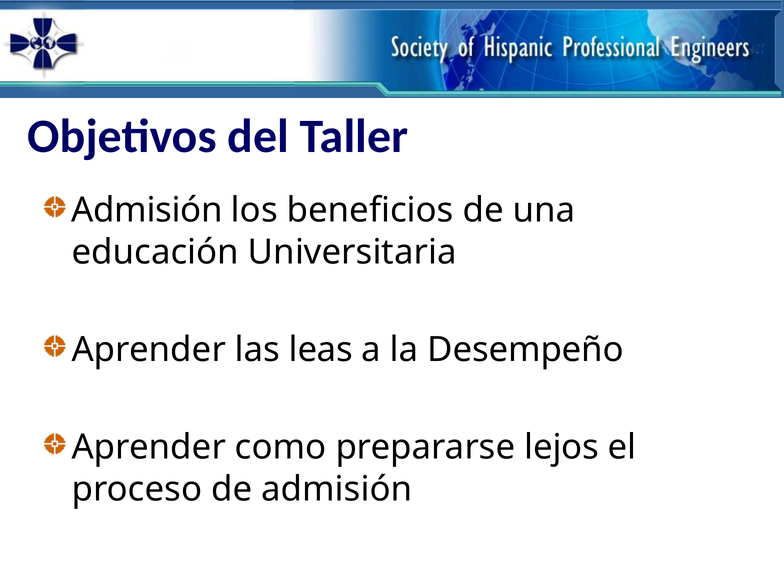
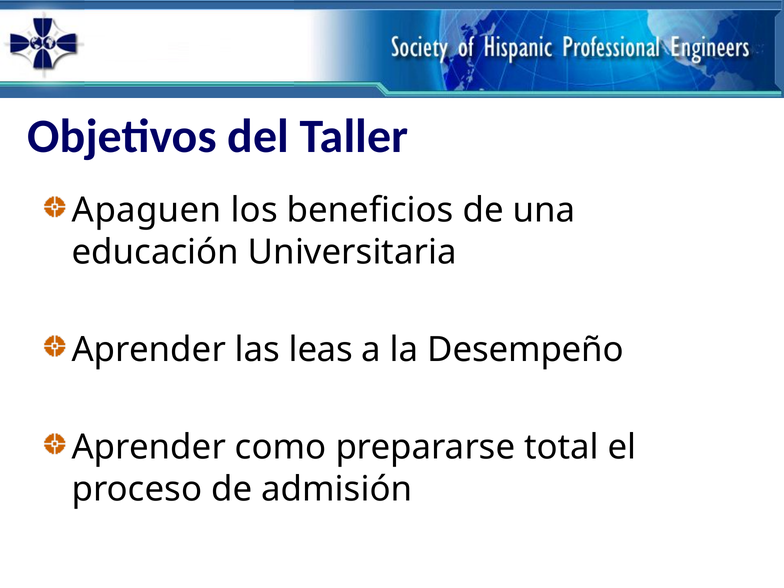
Admisión: Admisión -> Apaguen (147, 210)
lejos: lejos -> total (562, 447)
